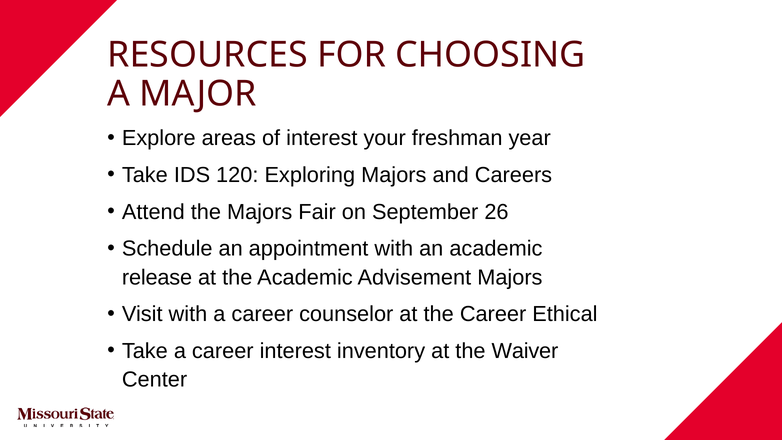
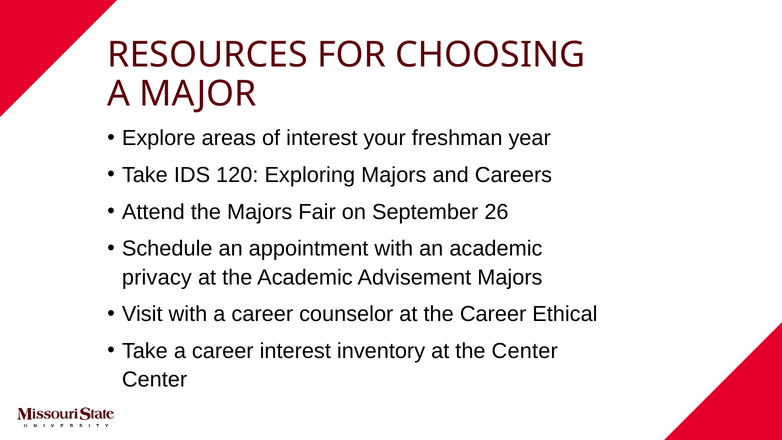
release: release -> privacy (157, 277)
the Waiver: Waiver -> Center (525, 351)
